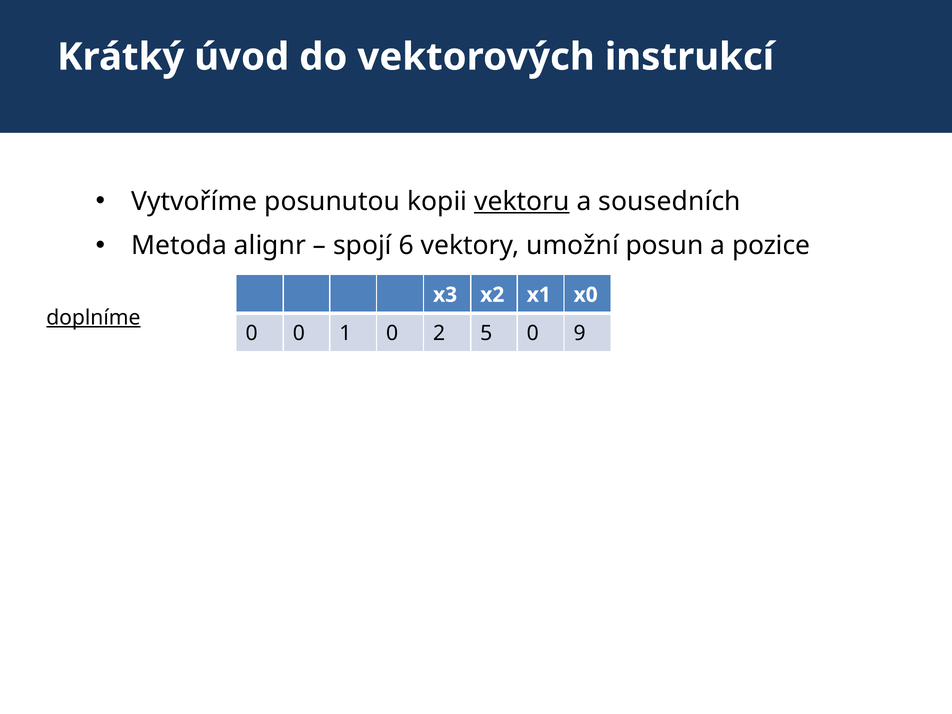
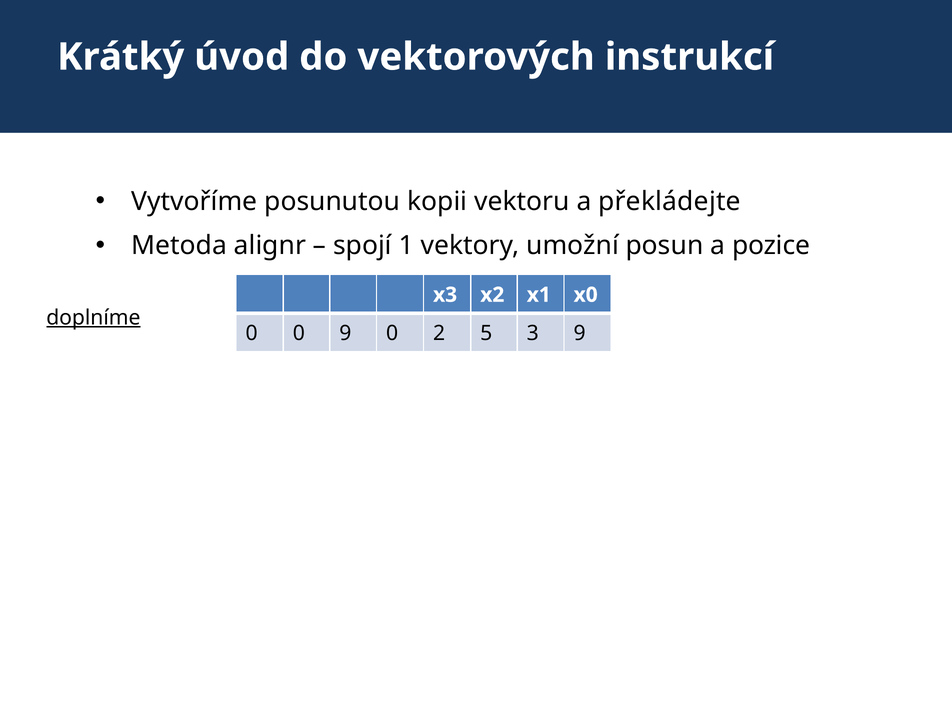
vektoru underline: present -> none (522, 201)
sousedních: sousedních -> překládejte (670, 201)
6: 6 -> 1 (406, 246)
0 1: 1 -> 9 (345, 333)
5 0: 0 -> 3 (533, 333)
